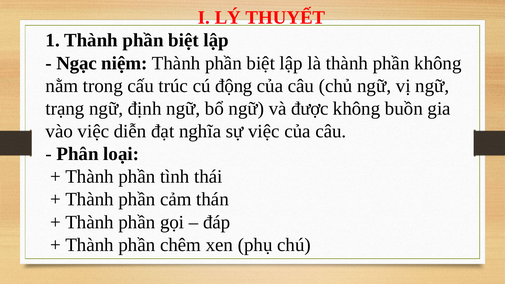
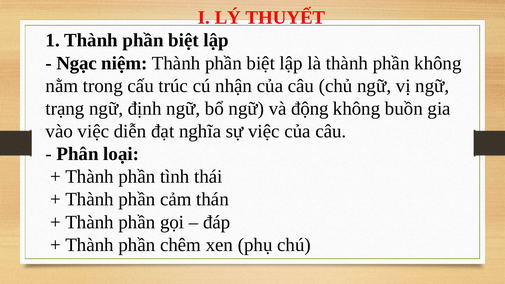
động: động -> nhận (234, 86)
được: được -> động (310, 109)
